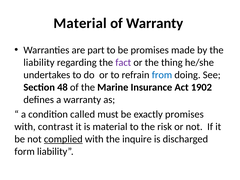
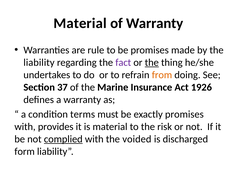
part: part -> rule (96, 50)
the underline: none -> present (152, 63)
from colour: blue -> orange (162, 75)
48: 48 -> 37 (62, 87)
1902: 1902 -> 1926 (201, 87)
called: called -> terms (83, 114)
contrast: contrast -> provides (56, 127)
inquire: inquire -> voided (137, 139)
